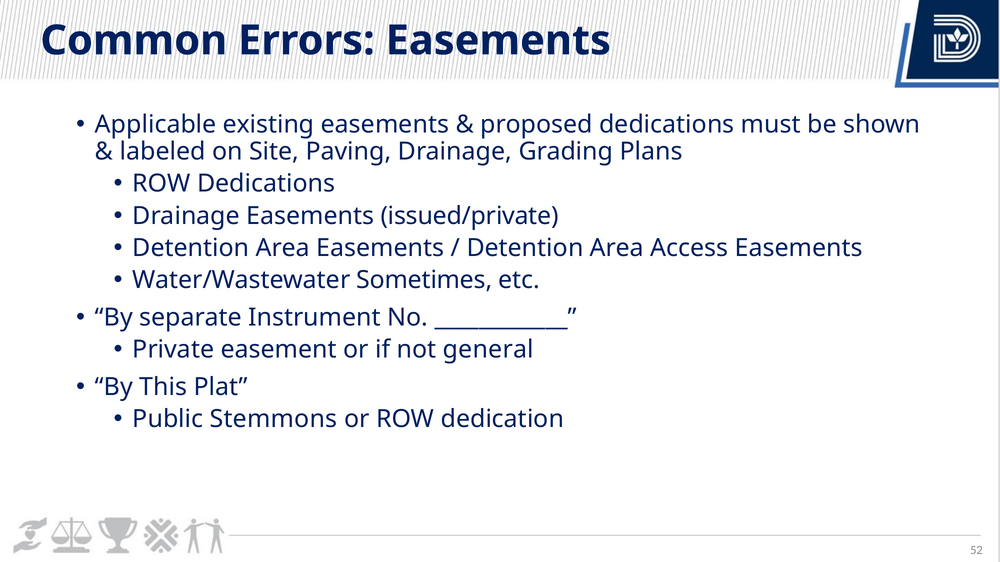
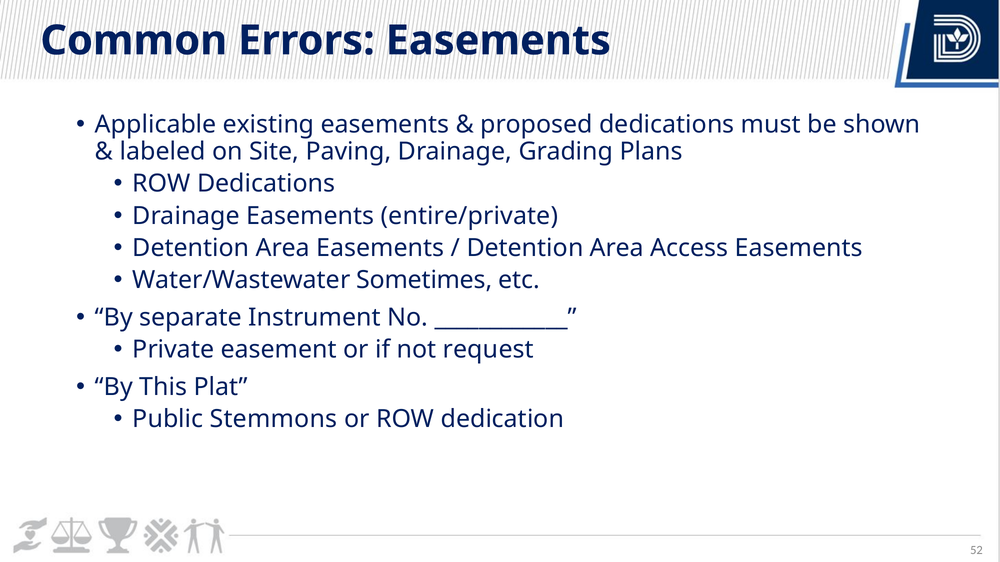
issued/private: issued/private -> entire/private (469, 216)
general: general -> request (488, 350)
